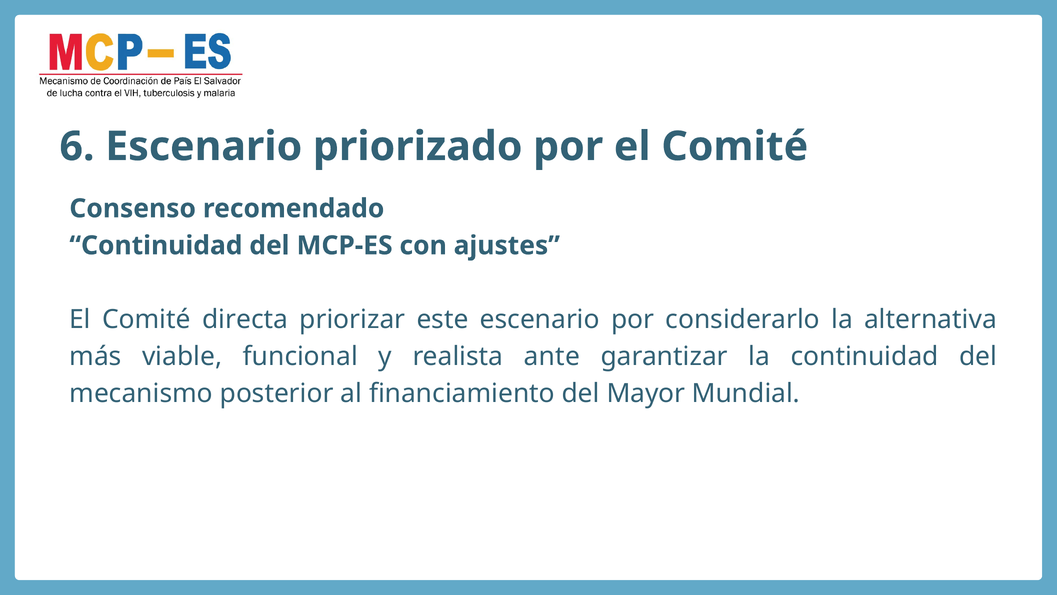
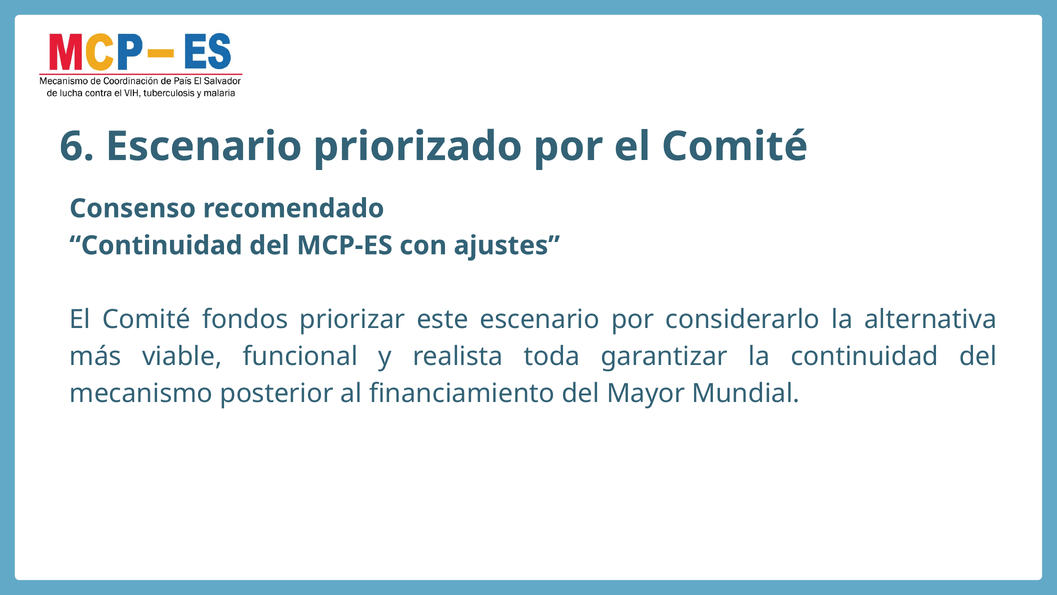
directa: directa -> fondos (245, 319)
ante: ante -> toda (552, 356)
